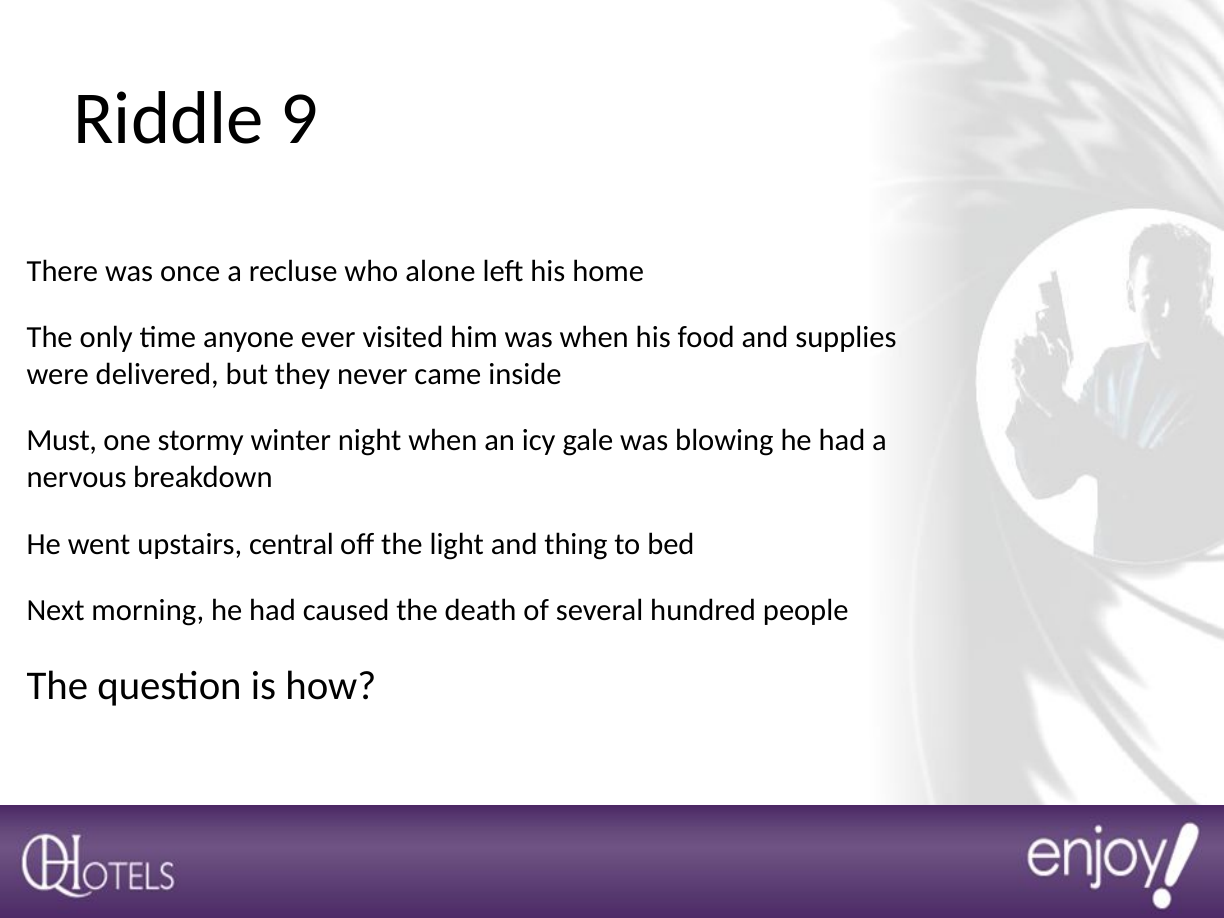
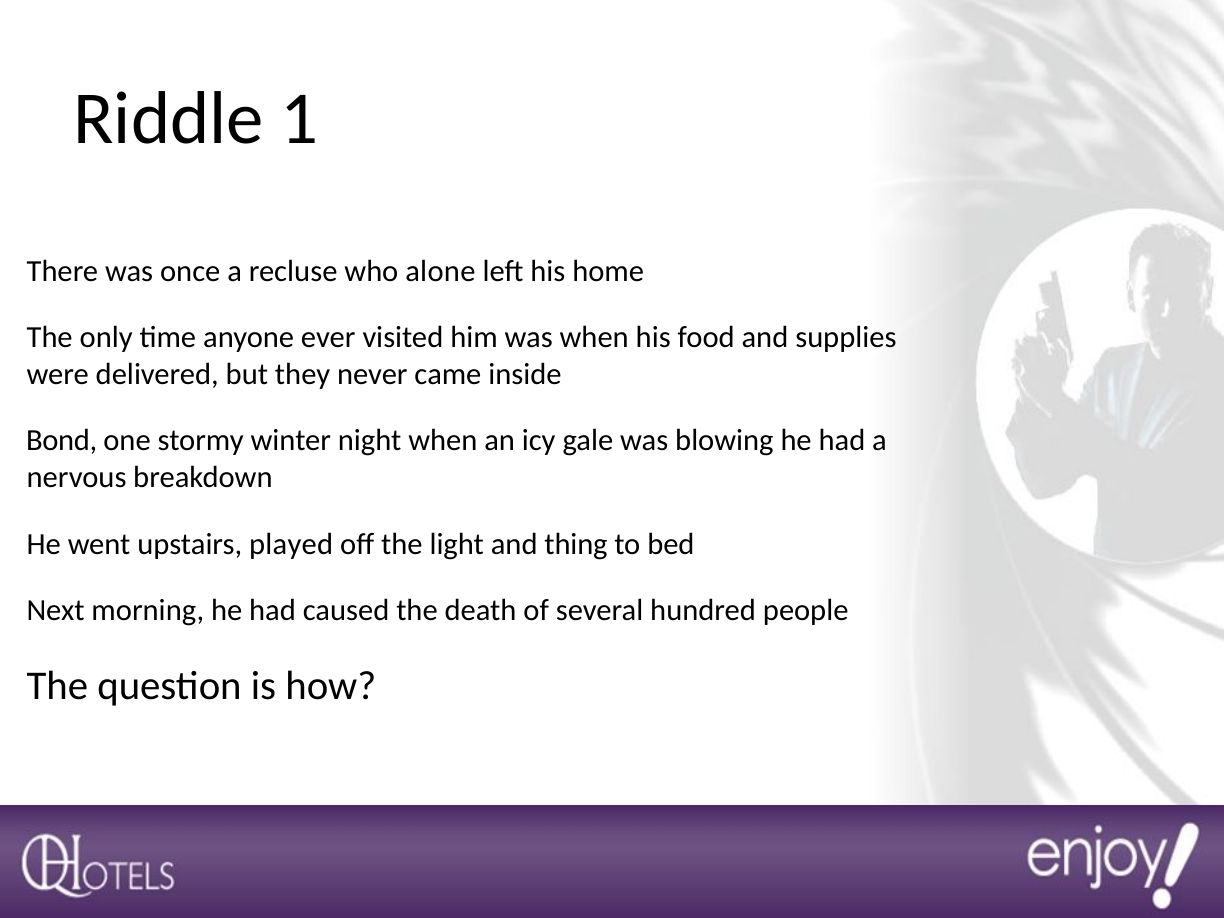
9: 9 -> 1 (300, 118)
Must: Must -> Bond (62, 441)
central: central -> played (291, 544)
